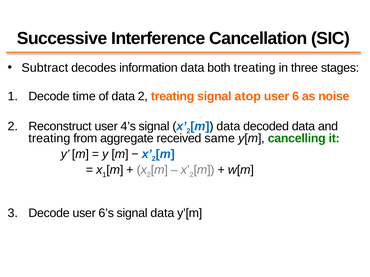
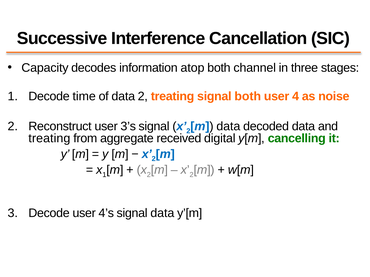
Subtract: Subtract -> Capacity (45, 68)
information data: data -> atop (193, 68)
both treating: treating -> channel (255, 68)
signal atop: atop -> both (248, 97)
6: 6 -> 4 (296, 97)
4’s: 4’s -> 3’s (128, 127)
same: same -> digital (220, 139)
6’s: 6’s -> 4’s (106, 213)
